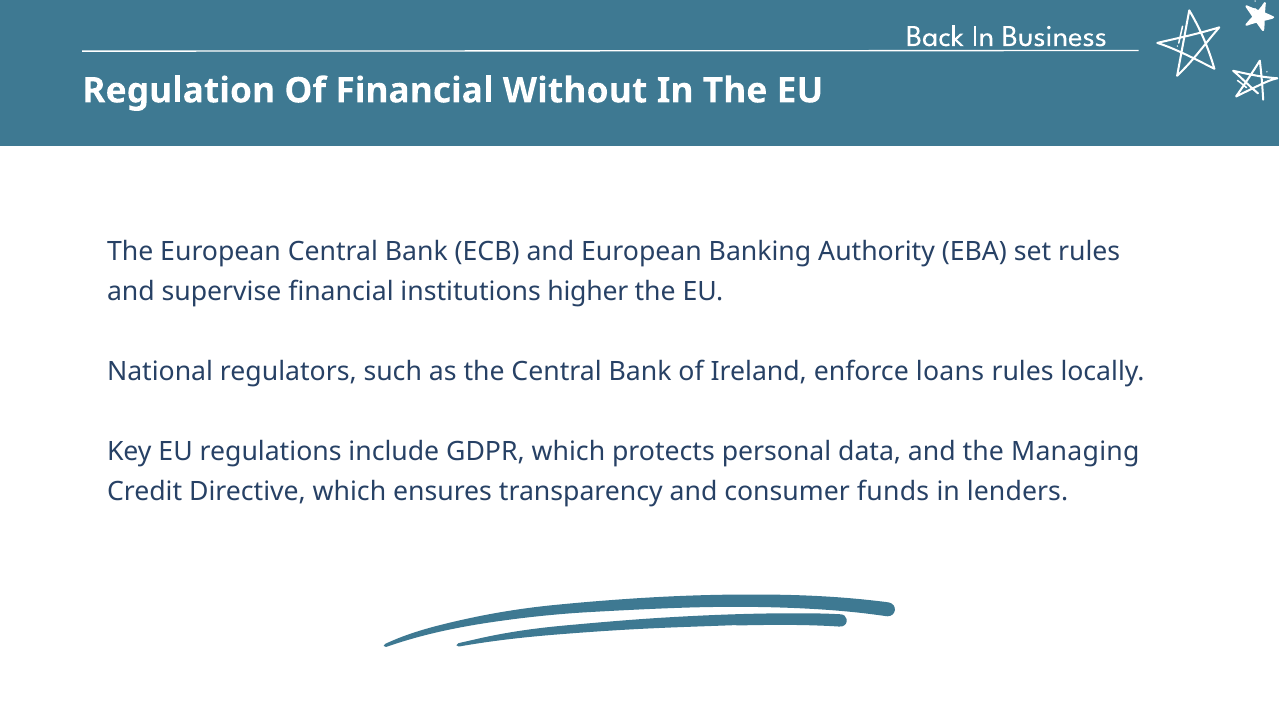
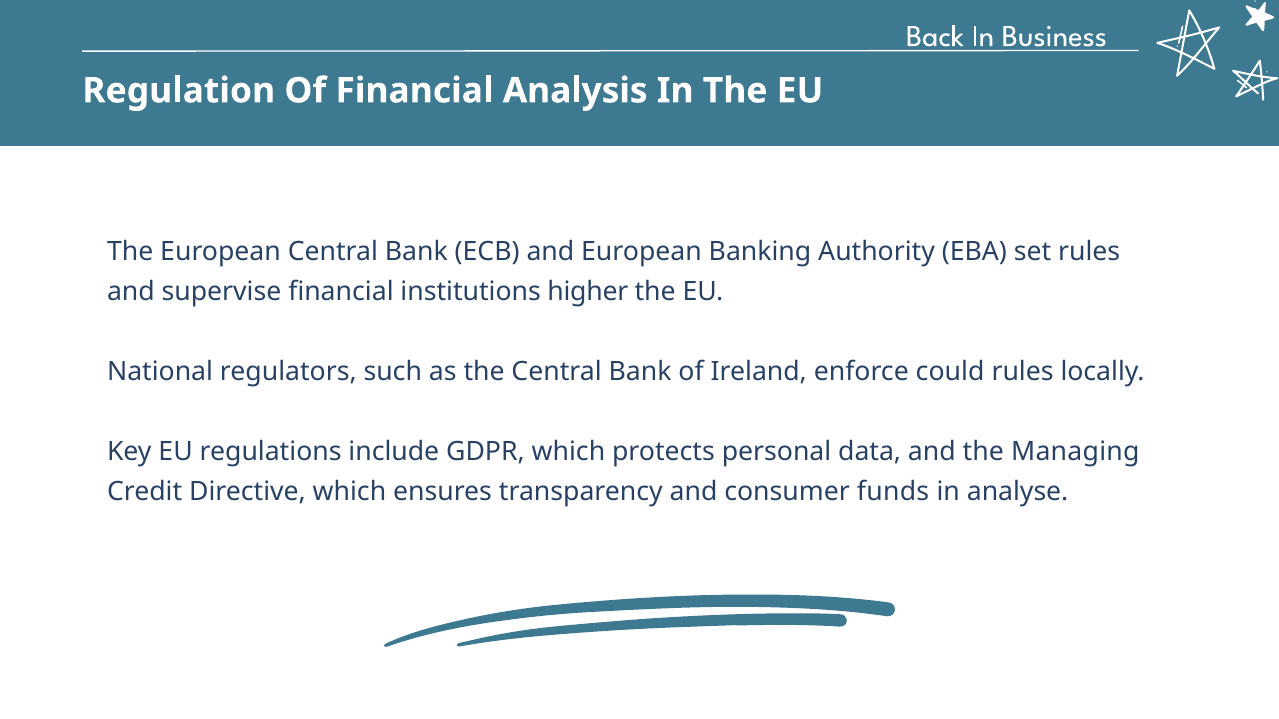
Without: Without -> Analysis (575, 91)
loans: loans -> could (950, 372)
lenders: lenders -> analyse (1018, 492)
